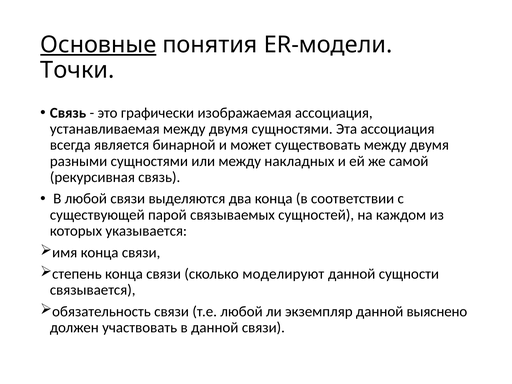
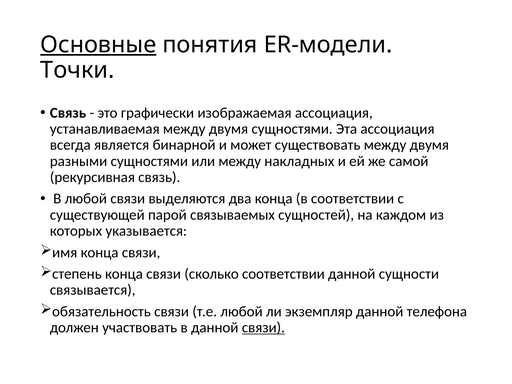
сколько моделируют: моделируют -> соответствии (283, 274)
выяснено: выяснено -> телефона (437, 312)
связи underline: none -> present (263, 328)
